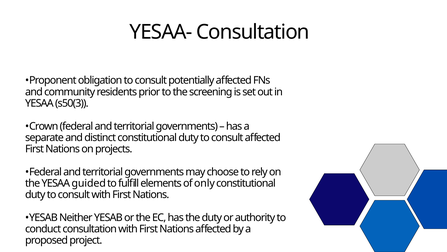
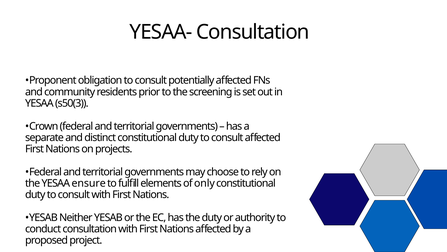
guided: guided -> ensure (89, 183)
